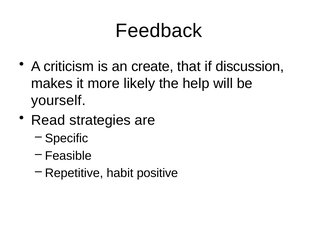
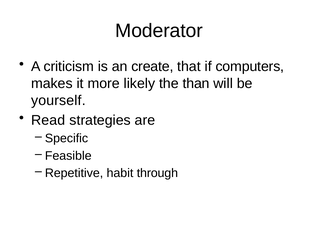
Feedback: Feedback -> Moderator (159, 31)
discussion: discussion -> computers (250, 67)
help: help -> than (196, 84)
positive: positive -> through (157, 173)
